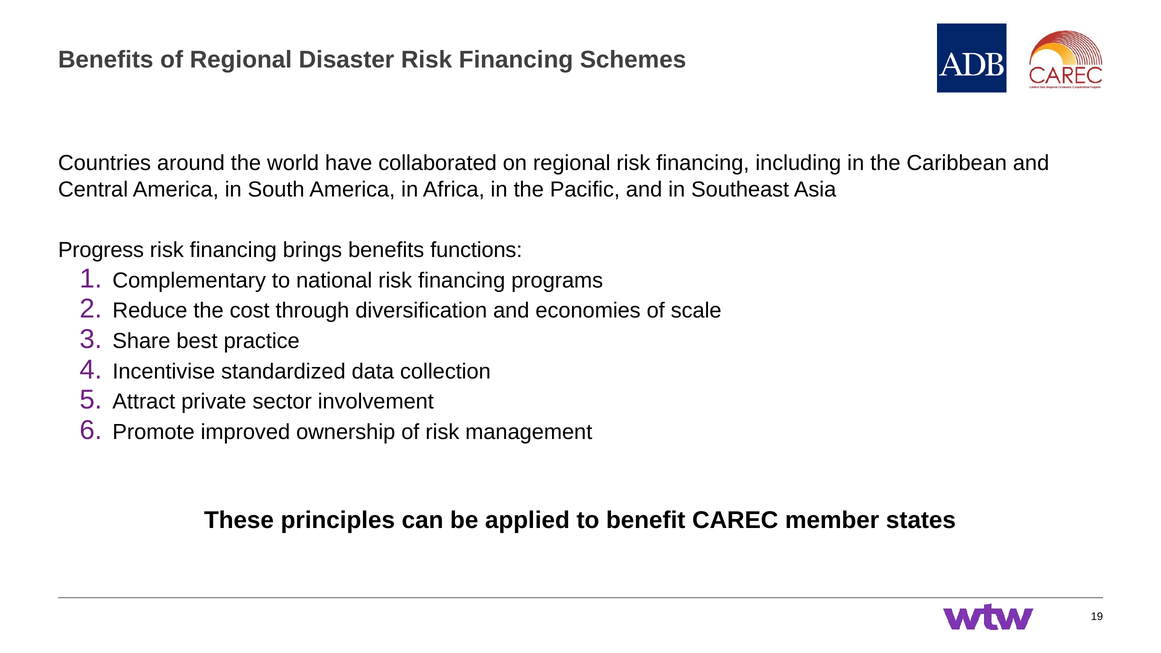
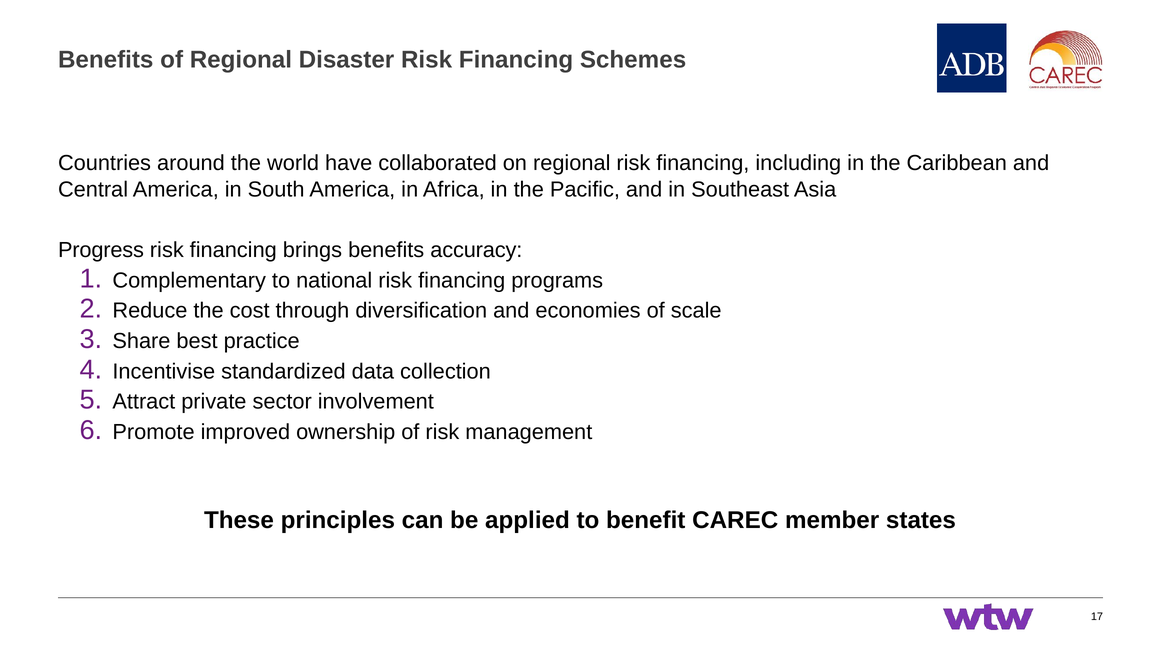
functions: functions -> accuracy (476, 250)
19: 19 -> 17 (1097, 617)
